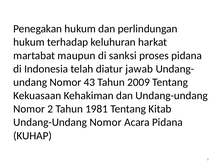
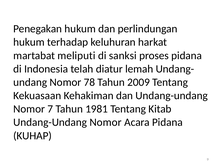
maupun: maupun -> meliputi (76, 55)
jawab: jawab -> lemah (139, 69)
43: 43 -> 78 (89, 82)
2: 2 -> 7 (50, 109)
